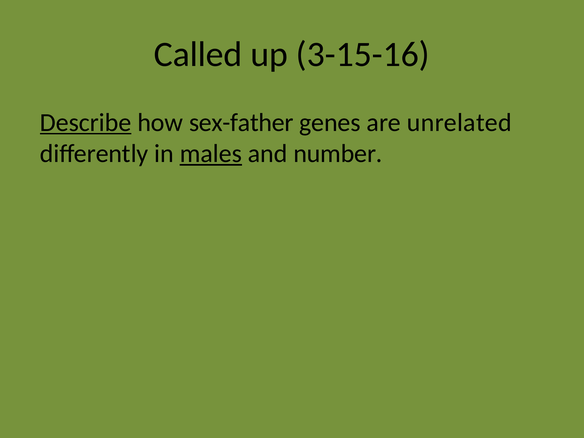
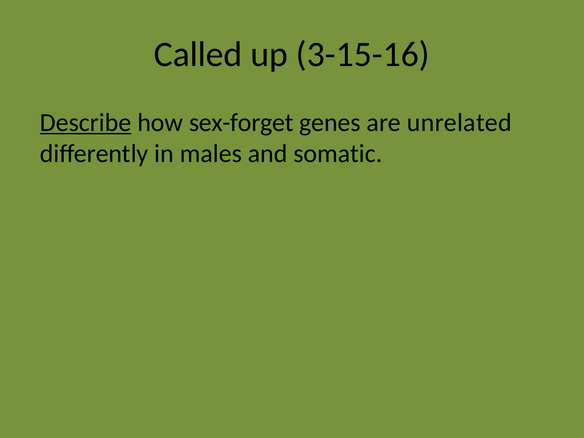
sex-father: sex-father -> sex-forget (241, 123)
males underline: present -> none (211, 154)
number: number -> somatic (338, 154)
